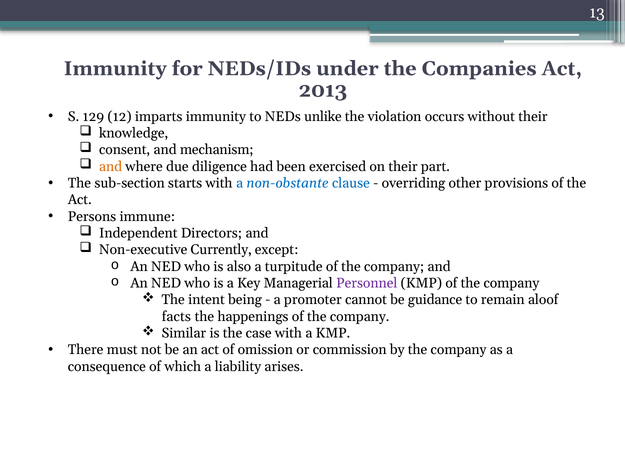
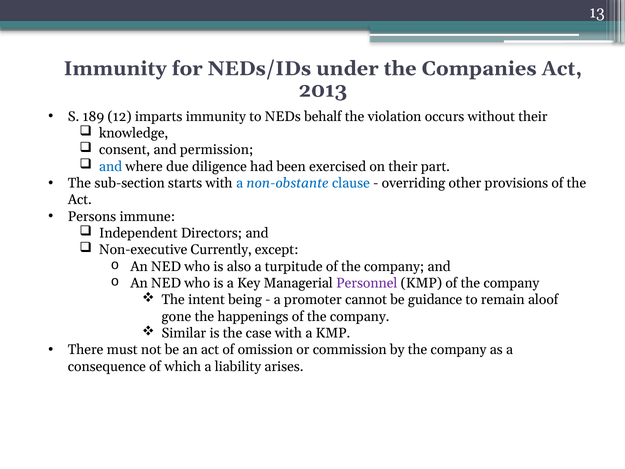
129: 129 -> 189 (93, 117)
unlike: unlike -> behalf (323, 117)
mechanism: mechanism -> permission (217, 150)
and colour: orange -> blue (111, 166)
facts: facts -> gone (176, 316)
